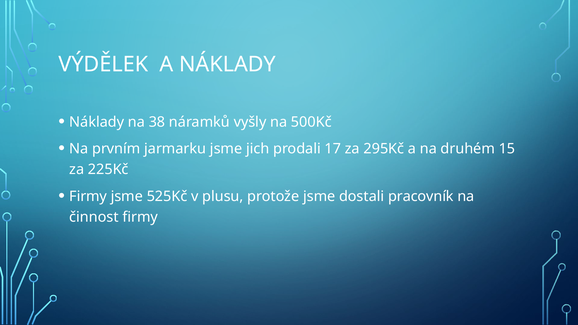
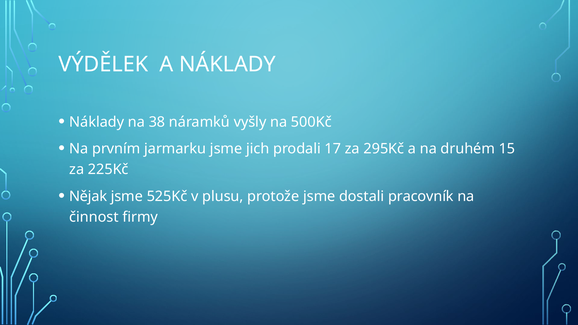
Firmy: Firmy -> Nějak (88, 196)
